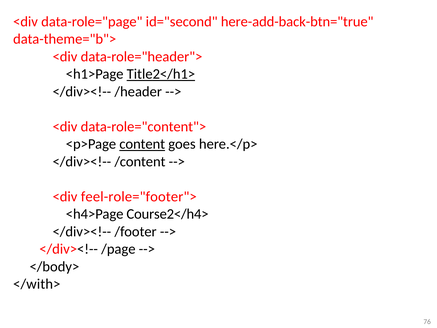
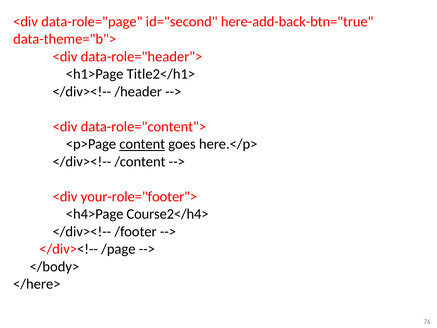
Title2</h1> underline: present -> none (161, 74)
feel-role="footer">: feel-role="footer"> -> your-role="footer"> (139, 196)
</with>: </with> -> </here> (37, 284)
